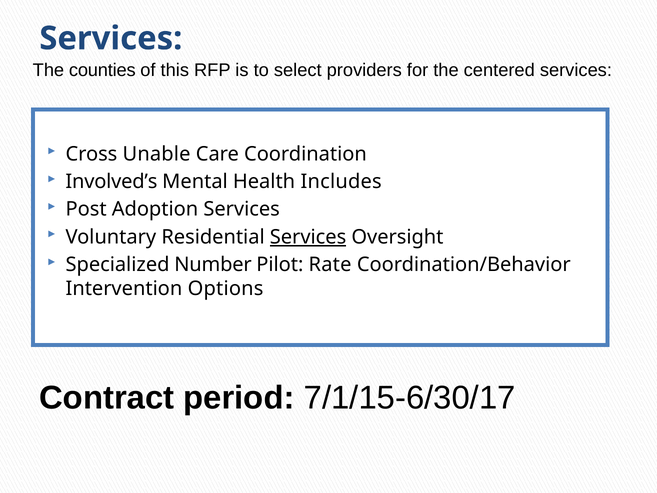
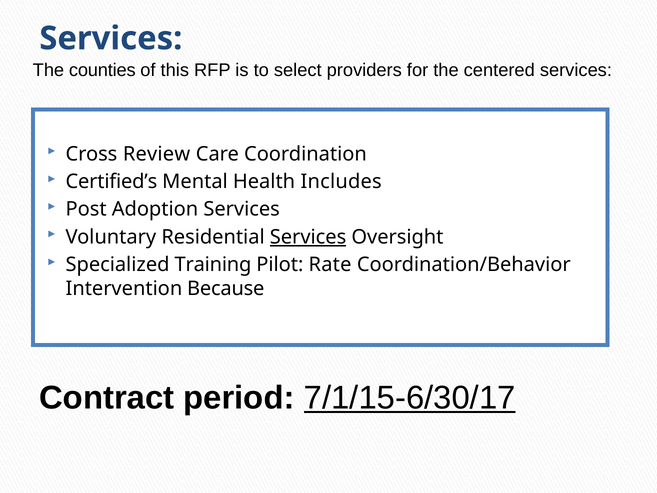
Unable: Unable -> Review (157, 154)
Involved’s: Involved’s -> Certified’s (111, 182)
Number: Number -> Training (213, 265)
Options: Options -> Because (226, 289)
7/1/15-6/30/17 underline: none -> present (410, 398)
